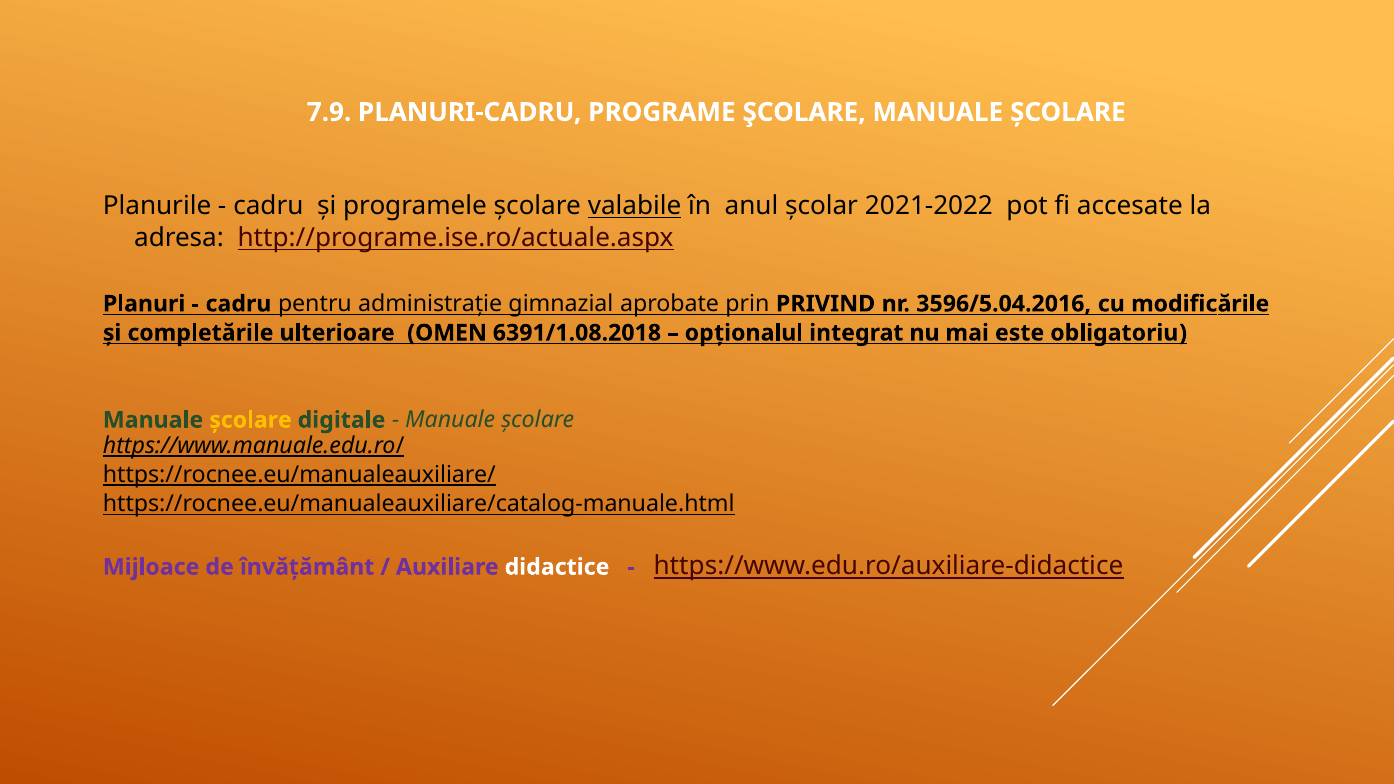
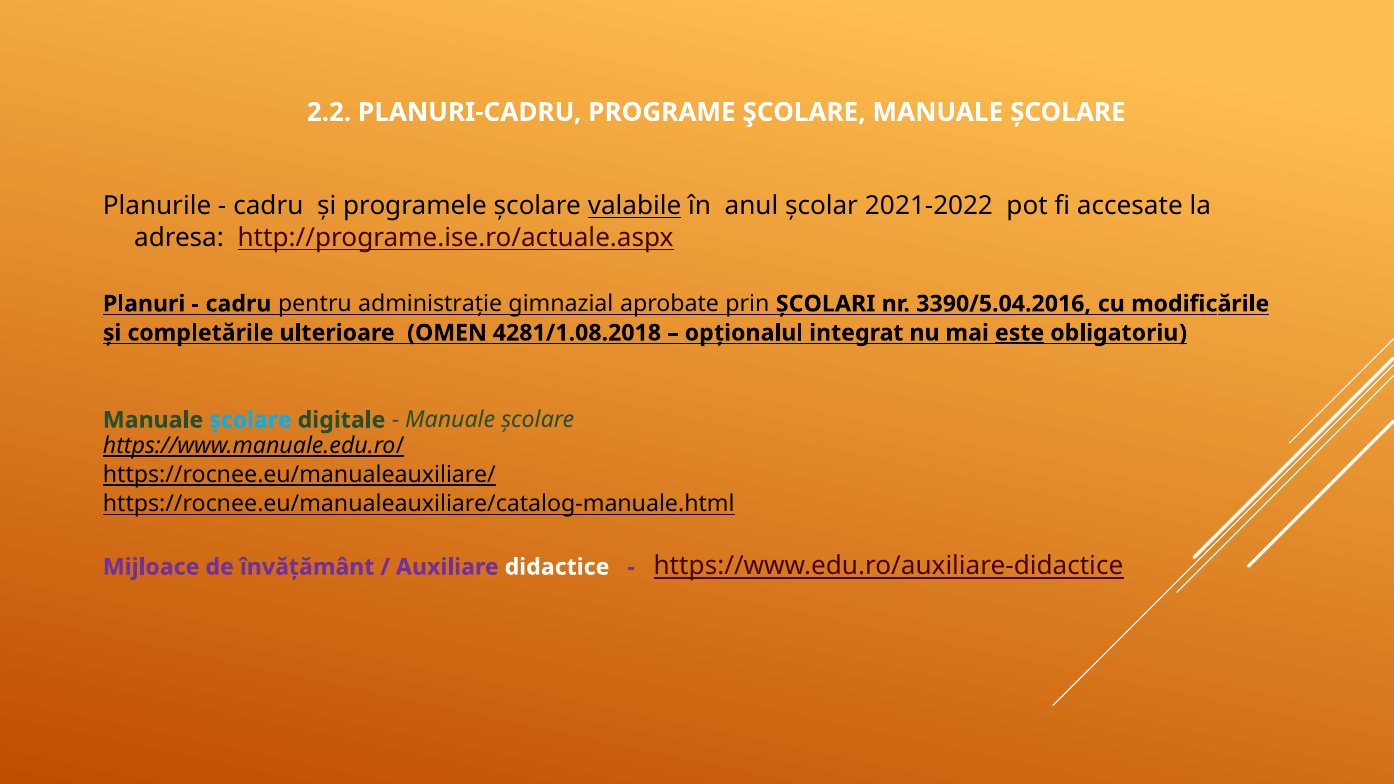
7.9: 7.9 -> 2.2 (329, 112)
PRIVIND: PRIVIND -> ȘCOLARI (826, 304)
3596/5.04.2016: 3596/5.04.2016 -> 3390/5.04.2016 (1004, 304)
6391/1.08.2018: 6391/1.08.2018 -> 4281/1.08.2018 (577, 333)
este underline: none -> present (1020, 333)
școlare colour: yellow -> light blue (250, 420)
